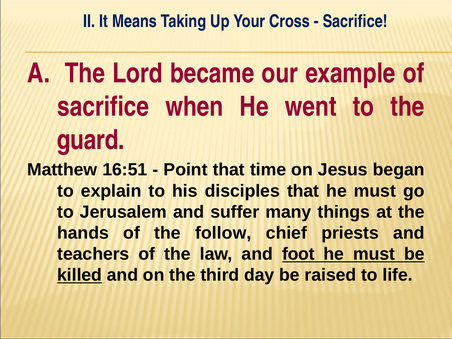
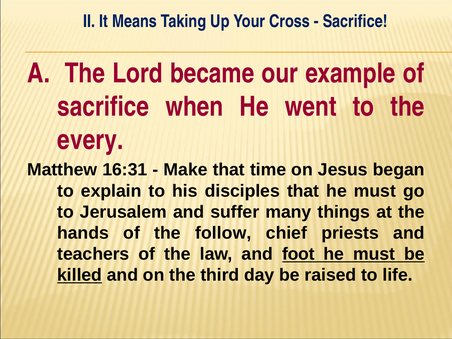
guard: guard -> every (90, 140)
16:51: 16:51 -> 16:31 (125, 170)
Point: Point -> Make (186, 170)
